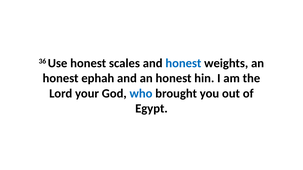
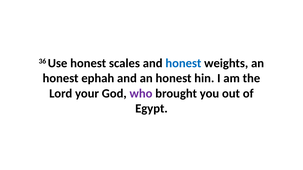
who colour: blue -> purple (141, 94)
